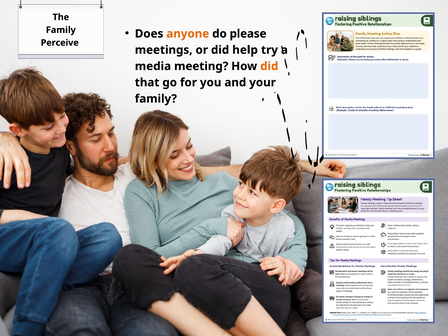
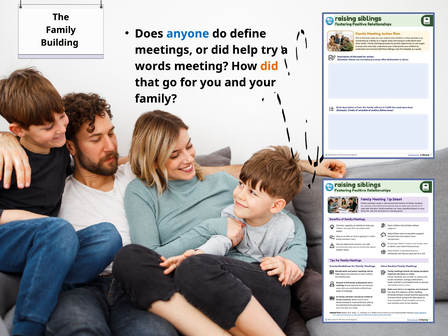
anyone colour: orange -> blue (188, 34)
please: please -> define (248, 34)
Perceive: Perceive -> Building (60, 43)
media: media -> words (153, 66)
